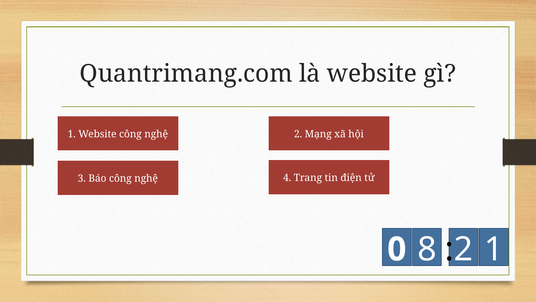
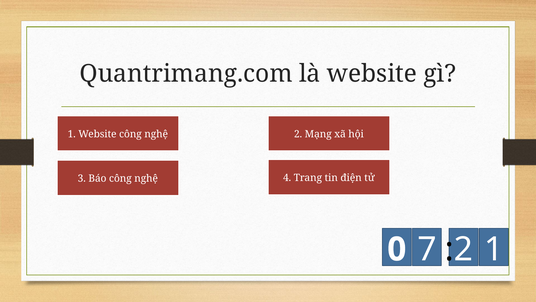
8: 8 -> 7 (427, 249)
